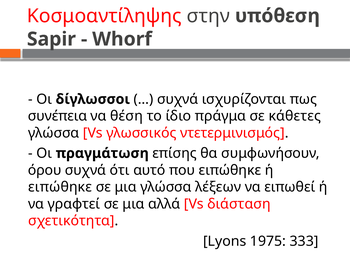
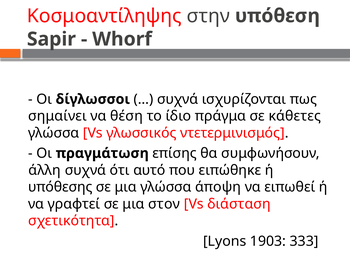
συνέπεια: συνέπεια -> σημαίνει (57, 116)
όρου: όρου -> άλλη (45, 170)
ειπώθηκε: ειπώθηκε -> υπόθεσης (60, 187)
λέξεων: λέξεων -> άποψη (218, 187)
αλλά: αλλά -> στον (164, 204)
1975: 1975 -> 1903 (268, 242)
